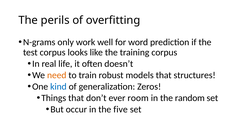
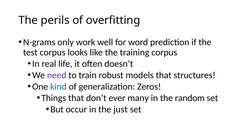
need colour: orange -> purple (57, 76)
room: room -> many (138, 98)
five: five -> just (121, 110)
